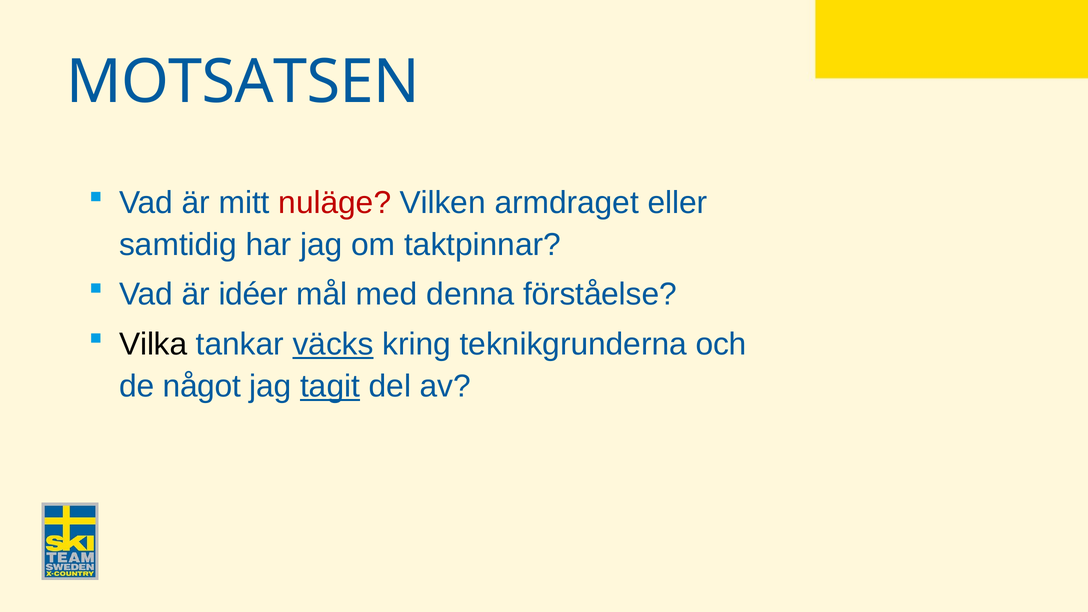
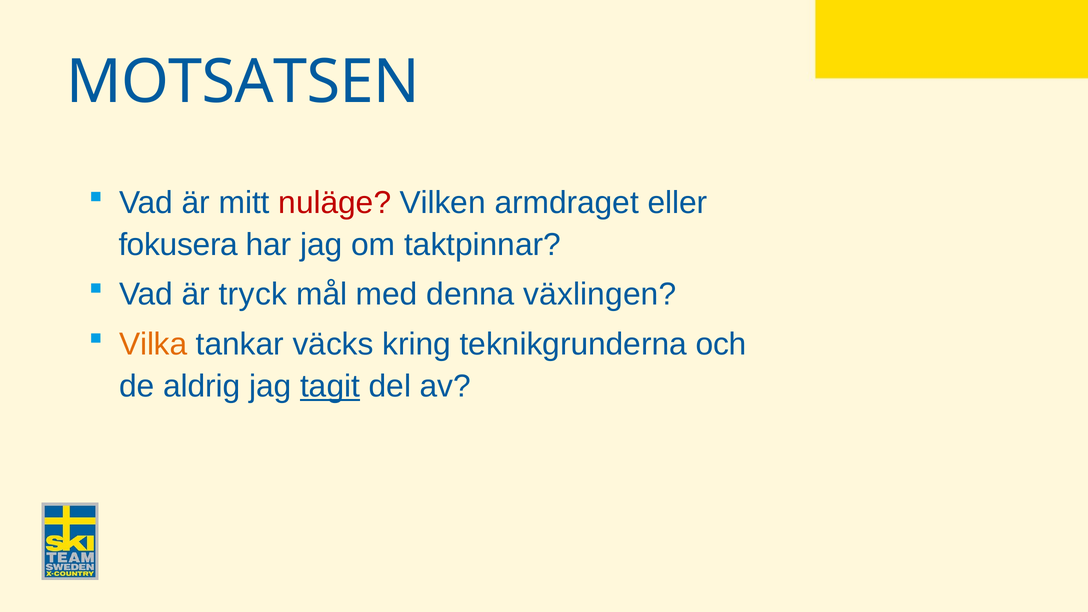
samtidig: samtidig -> fokusera (178, 245)
idéer: idéer -> tryck (253, 294)
förståelse: förståelse -> växlingen (600, 294)
Vilka colour: black -> orange (153, 344)
väcks underline: present -> none (333, 344)
något: något -> aldrig (202, 386)
